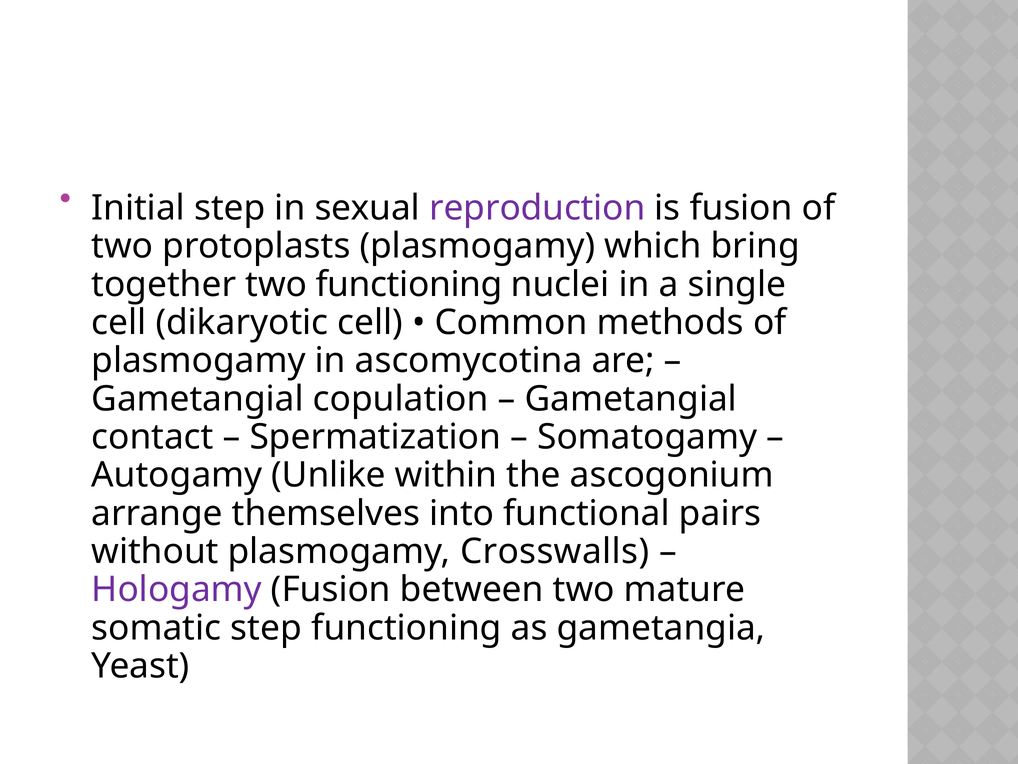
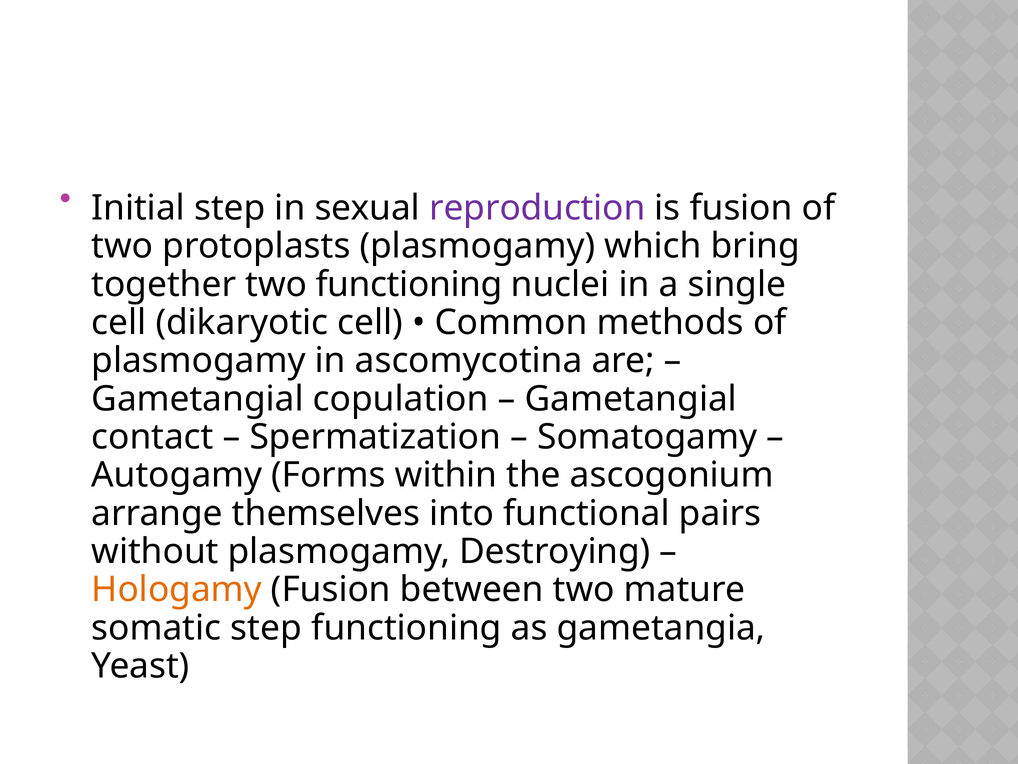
Unlike: Unlike -> Forms (329, 475)
Crosswalls: Crosswalls -> Destroying (555, 551)
Hologamy colour: purple -> orange (177, 589)
